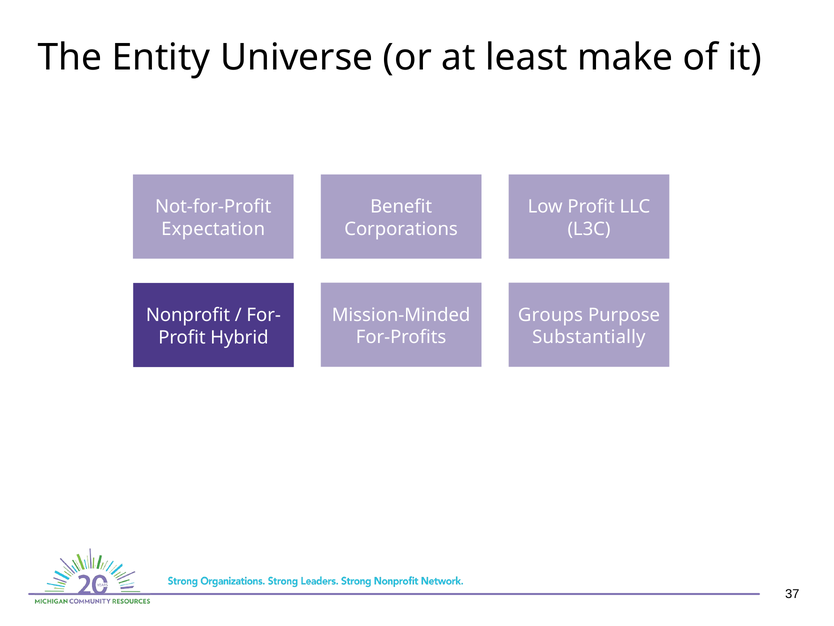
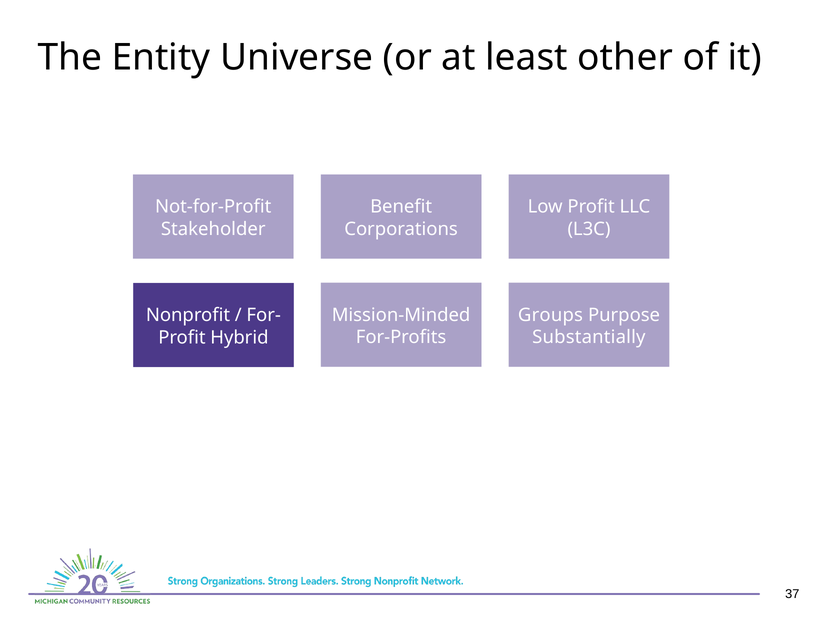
make: make -> other (625, 57)
Expectation: Expectation -> Stakeholder (213, 229)
